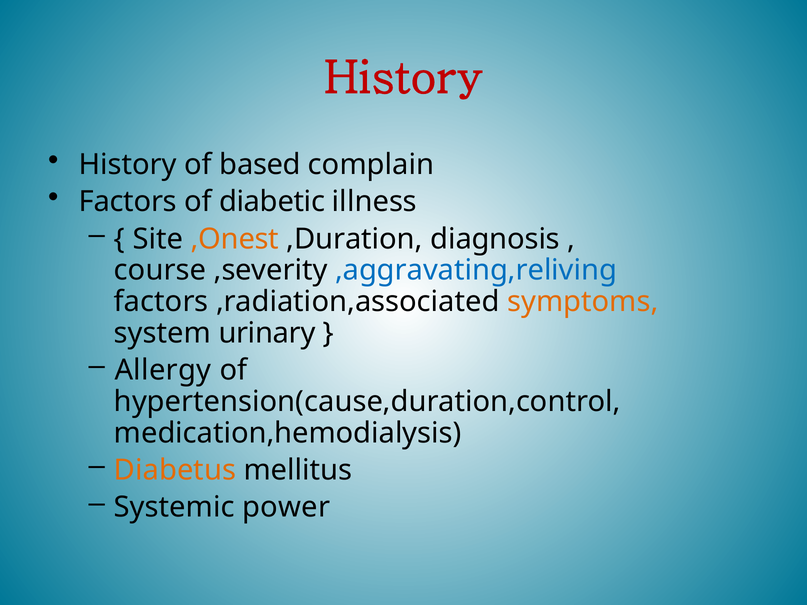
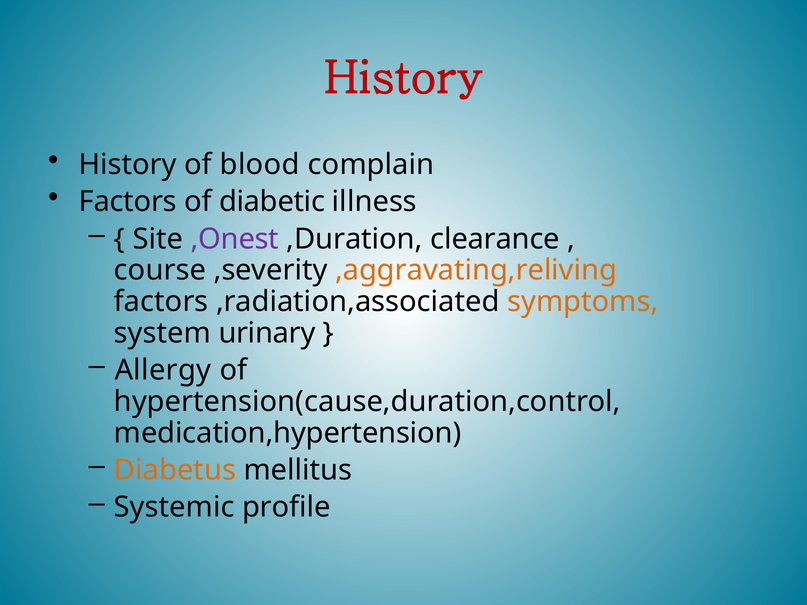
based: based -> blood (260, 165)
,Onest colour: orange -> purple (235, 239)
diagnosis: diagnosis -> clearance (495, 239)
,aggravating,reliving colour: blue -> orange (476, 270)
medication,hemodialysis: medication,hemodialysis -> medication,hypertension (288, 433)
power: power -> profile (286, 508)
